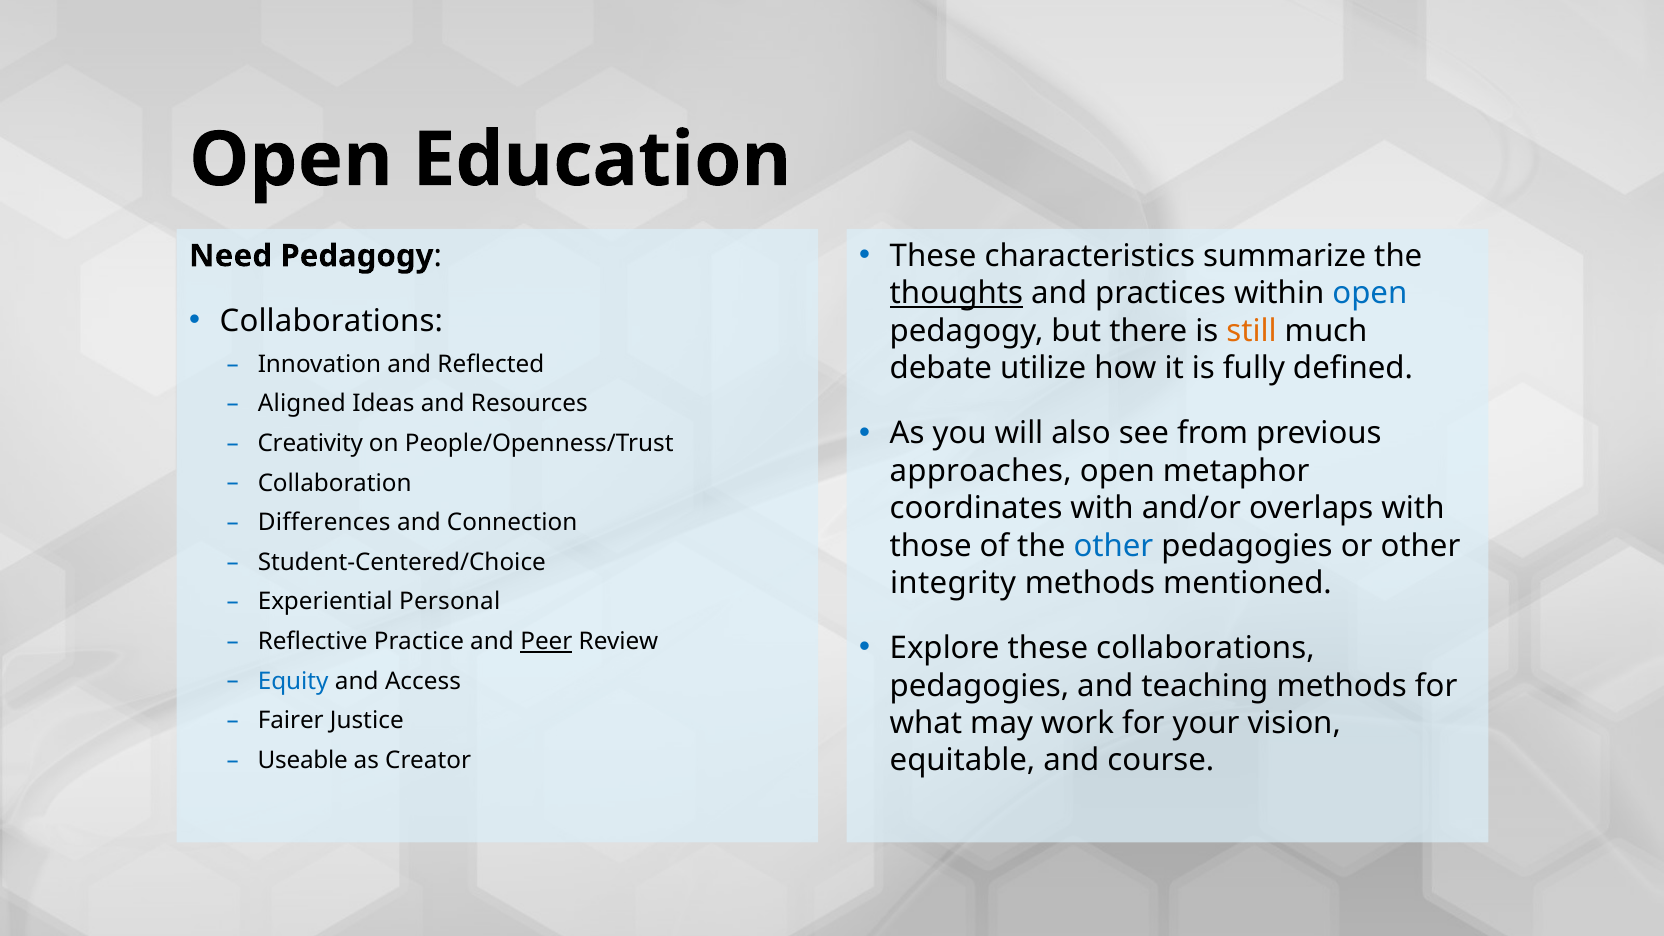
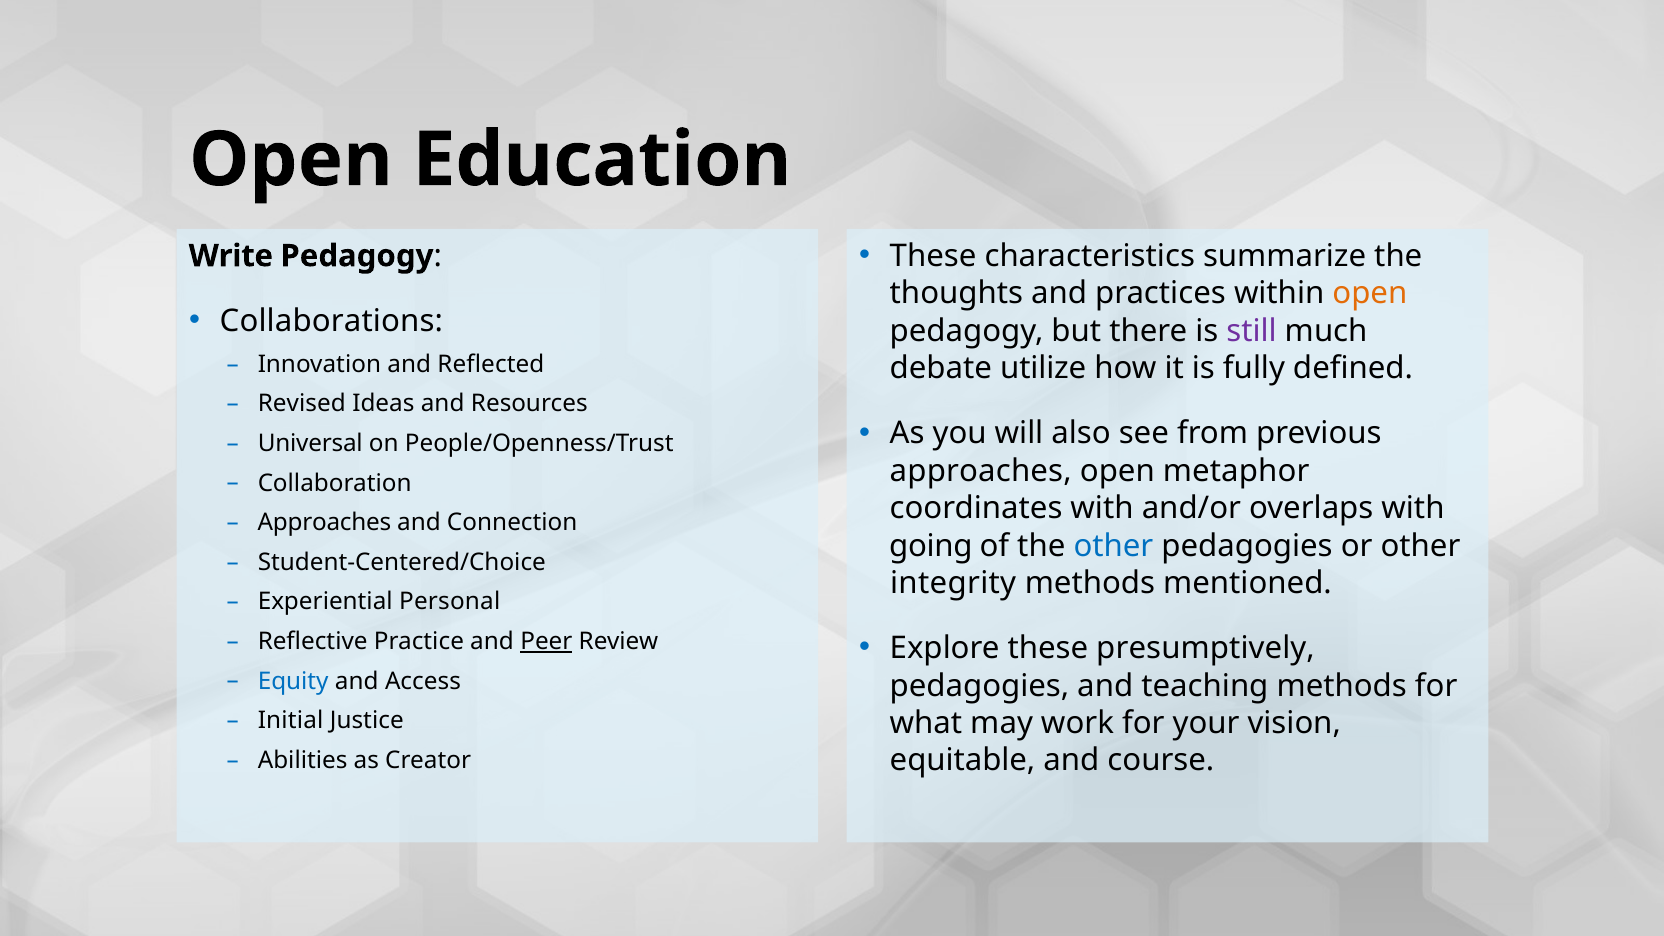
Need: Need -> Write (231, 256)
thoughts underline: present -> none (956, 293)
open colour: blue -> orange (1370, 293)
still colour: orange -> purple (1252, 331)
Aligned: Aligned -> Revised (302, 404)
Creativity: Creativity -> Universal (310, 444)
Differences: Differences -> Approaches (324, 523)
those: those -> going (931, 546)
these collaborations: collaborations -> presumptively (1206, 649)
Fairer: Fairer -> Initial (291, 721)
Useable: Useable -> Abilities (303, 761)
